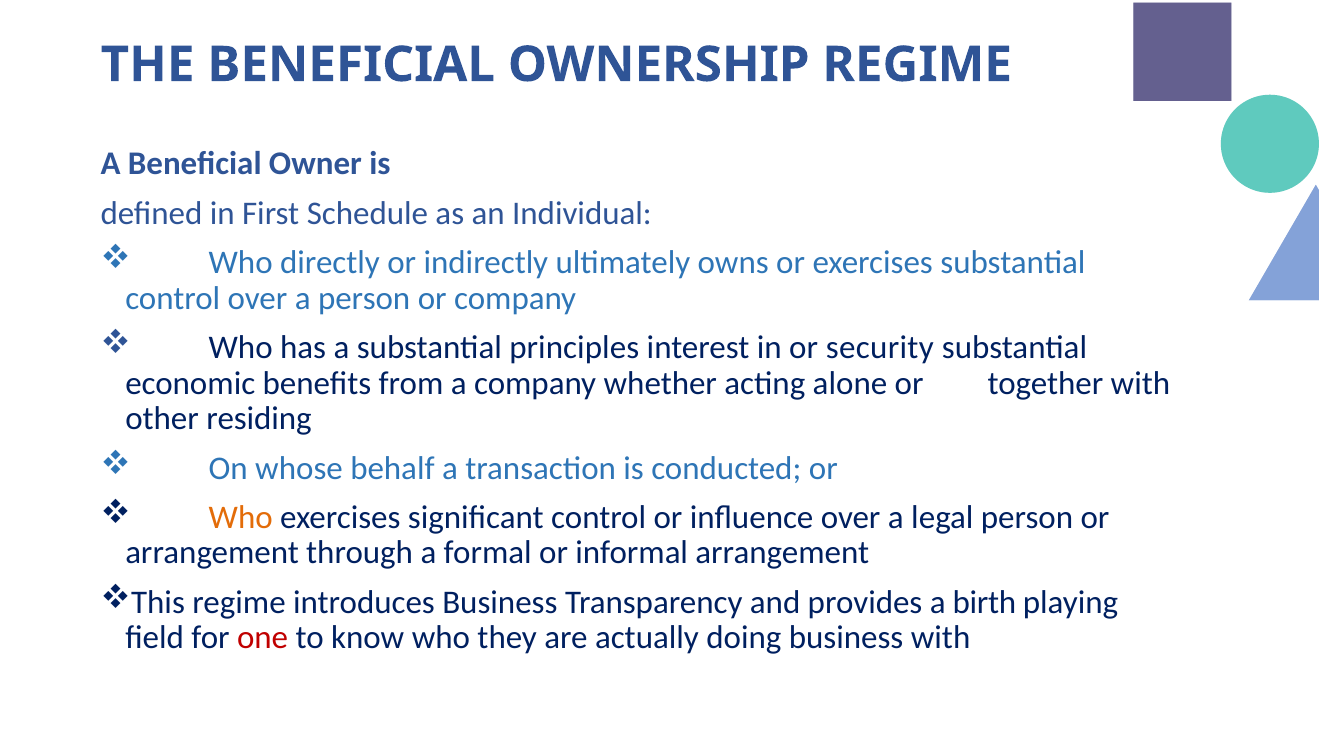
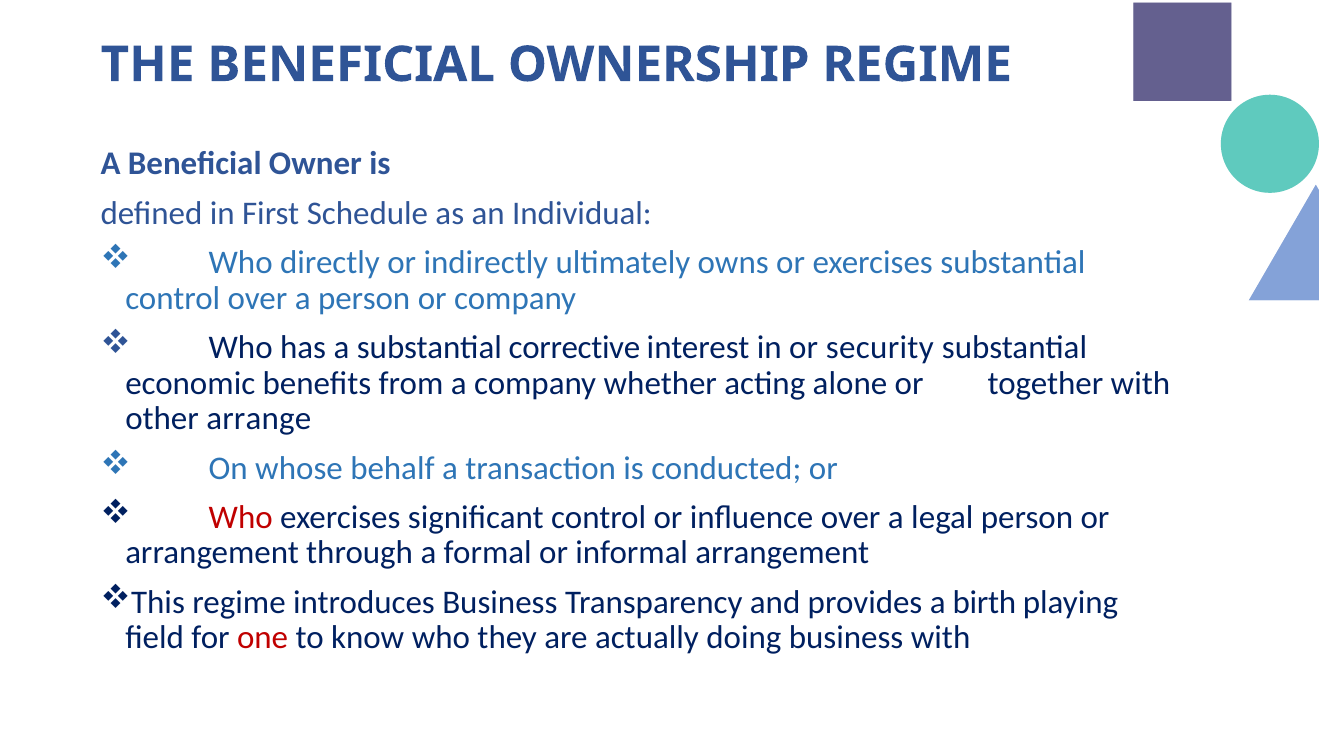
principles: principles -> corrective (574, 348)
residing: residing -> arrange (259, 419)
Who colour: orange -> red (241, 517)
